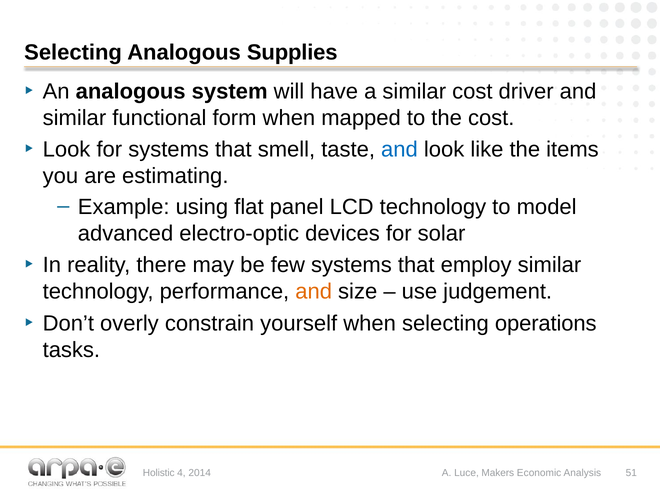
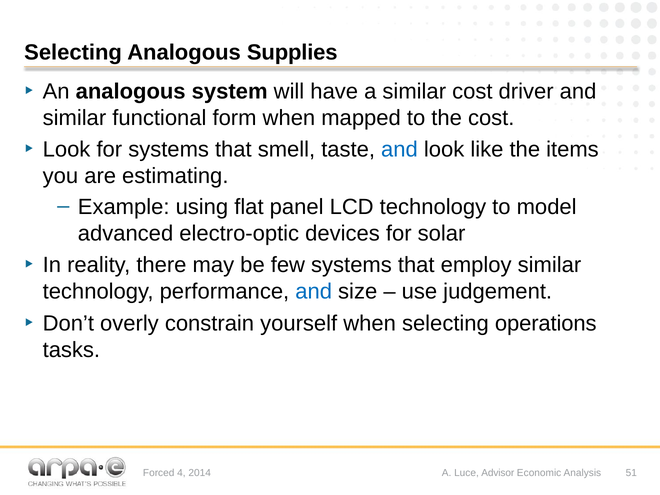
and colour: orange -> blue (314, 292)
Holistic: Holistic -> Forced (159, 473)
Makers: Makers -> Advisor (498, 473)
